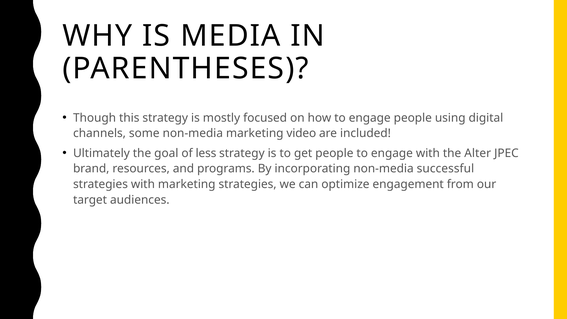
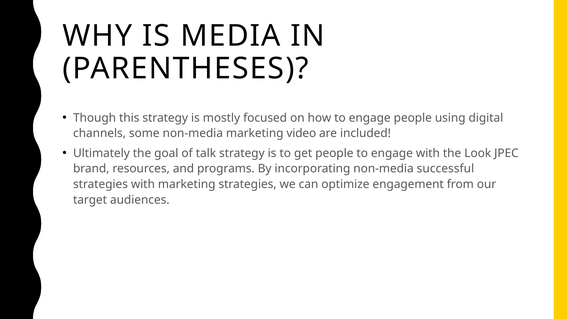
less: less -> talk (206, 153)
Alter: Alter -> Look (478, 153)
